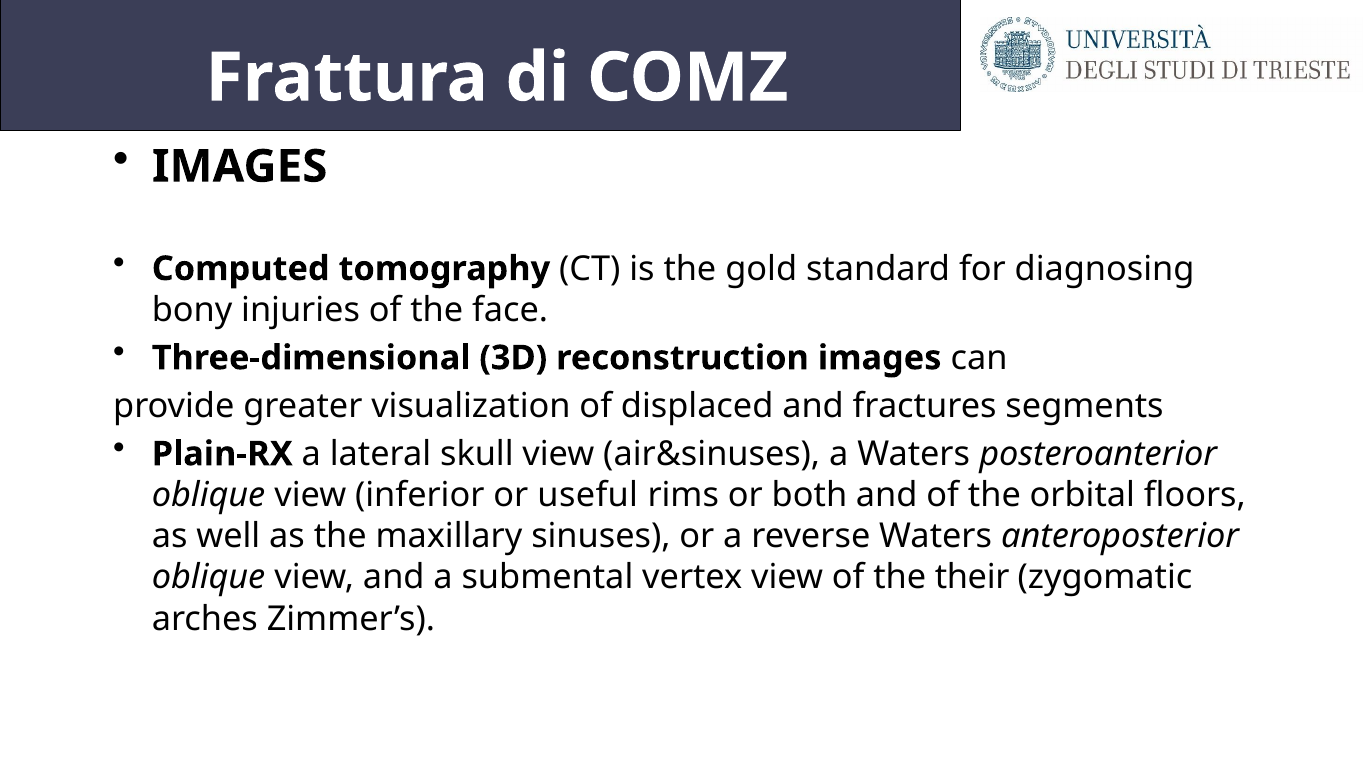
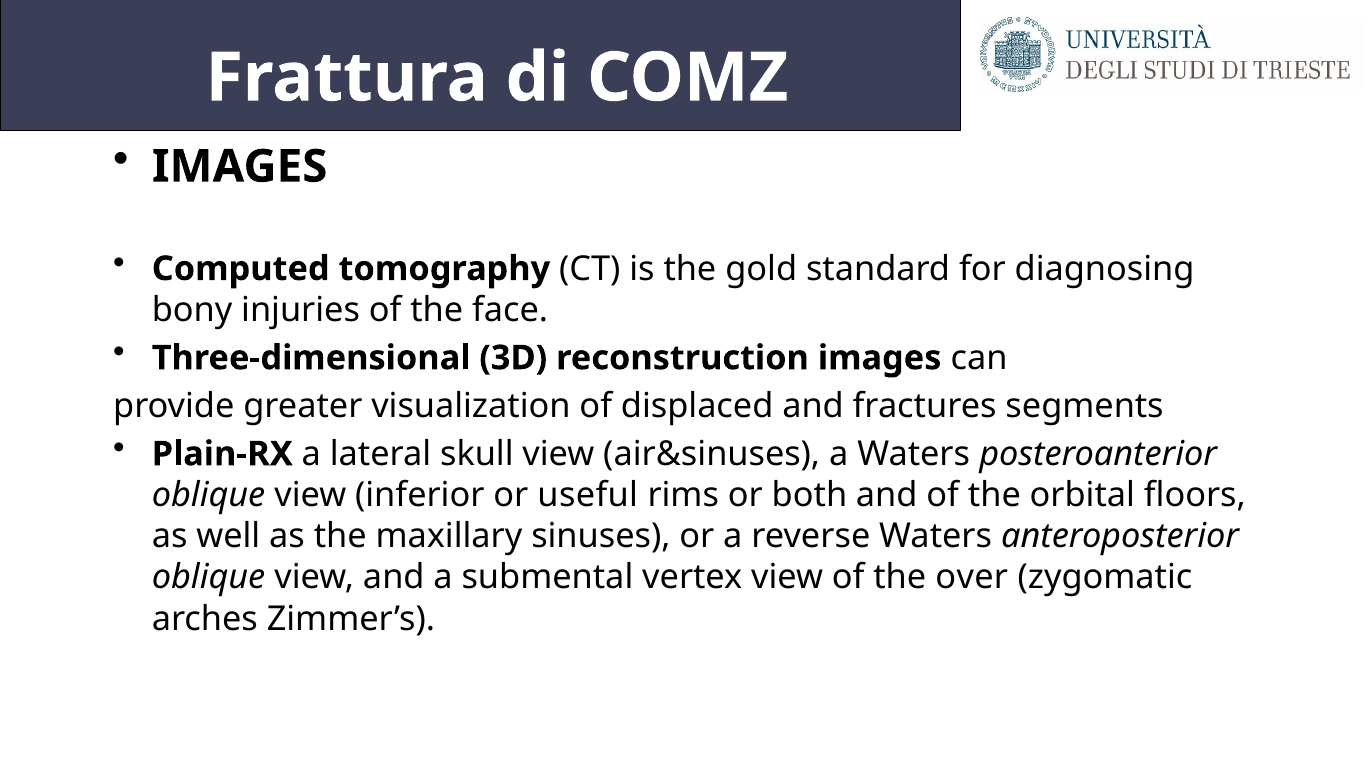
their: their -> over (972, 577)
